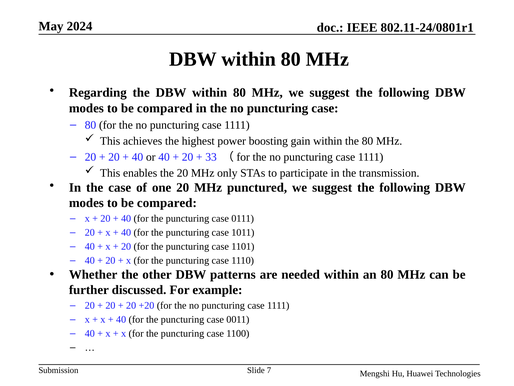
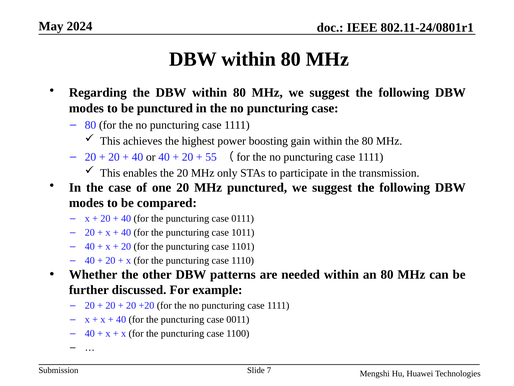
compared: compared -> punctured (165, 108)
33: 33 -> 55 (211, 157)
